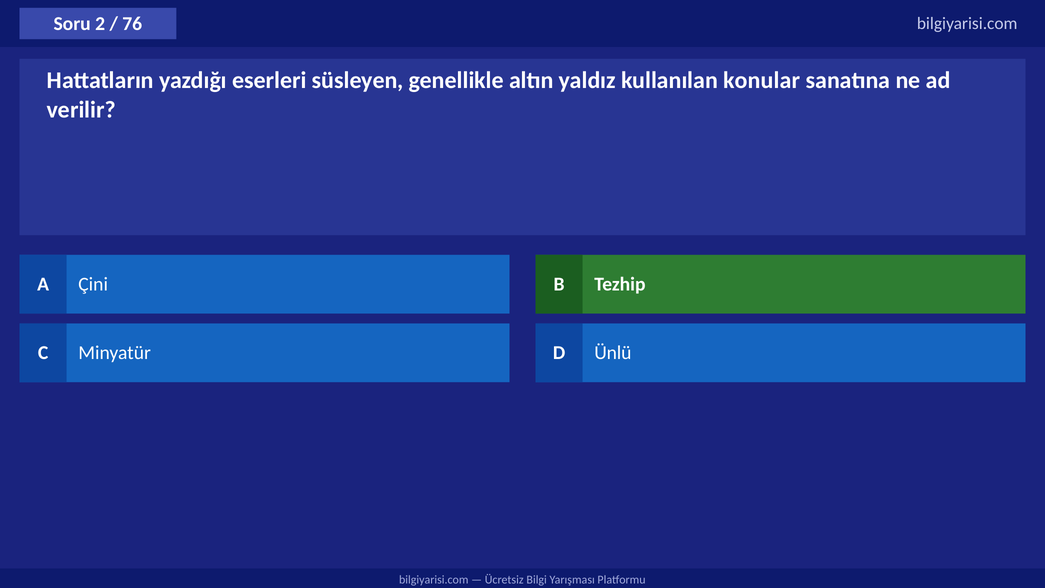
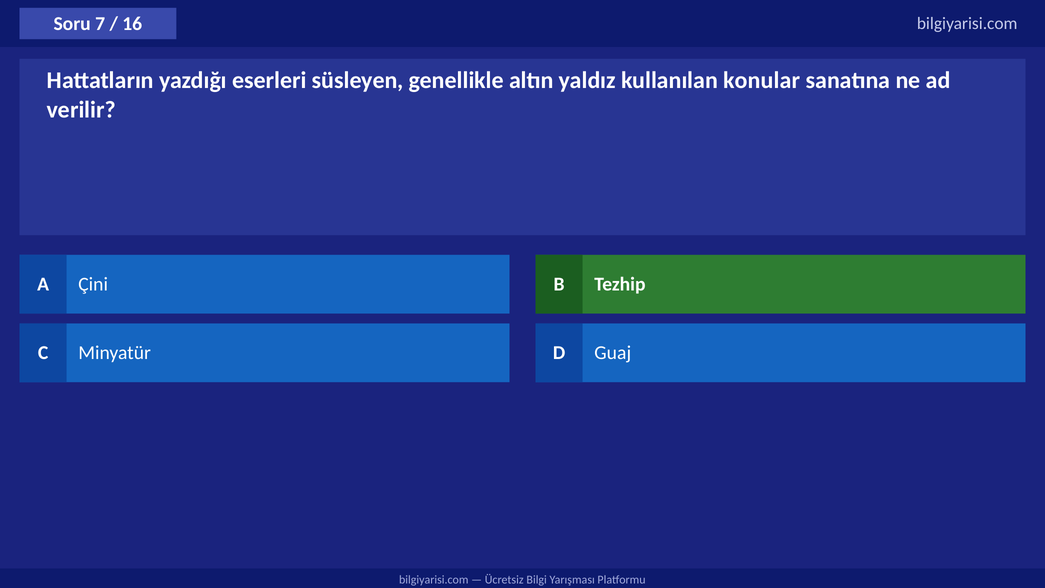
2: 2 -> 7 (100, 24)
76: 76 -> 16 (132, 24)
Ünlü: Ünlü -> Guaj (613, 353)
